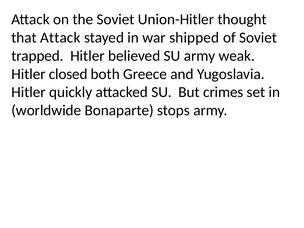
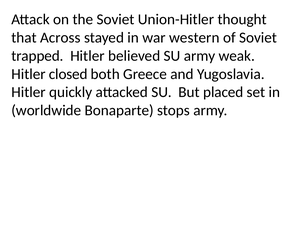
that Attack: Attack -> Across (60, 38)
shipped: shipped -> western (194, 38)
crimes: crimes -> placed (223, 92)
